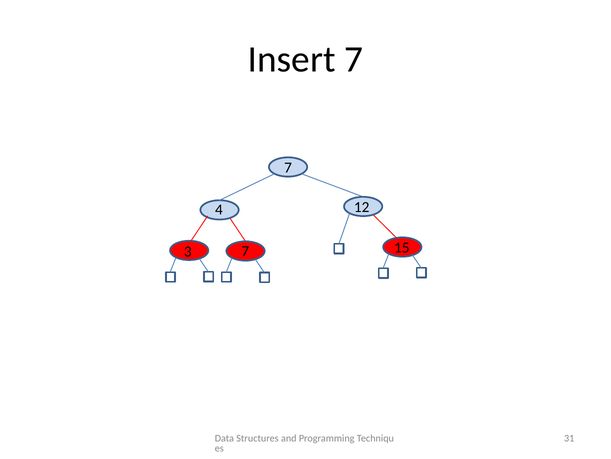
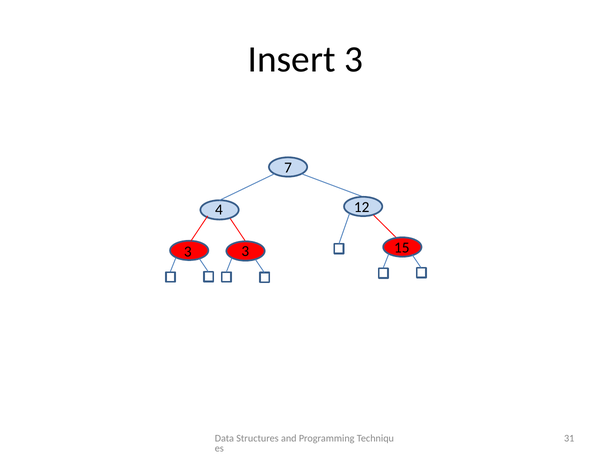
Insert 7: 7 -> 3 (353, 59)
3 7: 7 -> 3 (245, 251)
